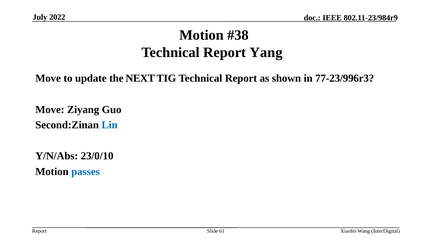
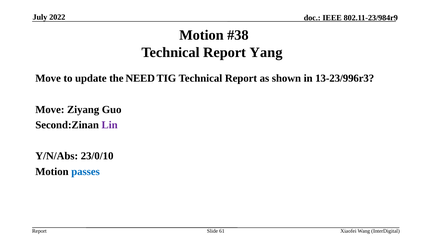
NEXT: NEXT -> NEED (140, 78)
77-23/996r3: 77-23/996r3 -> 13-23/996r3 (345, 78)
Lin colour: blue -> purple (110, 125)
